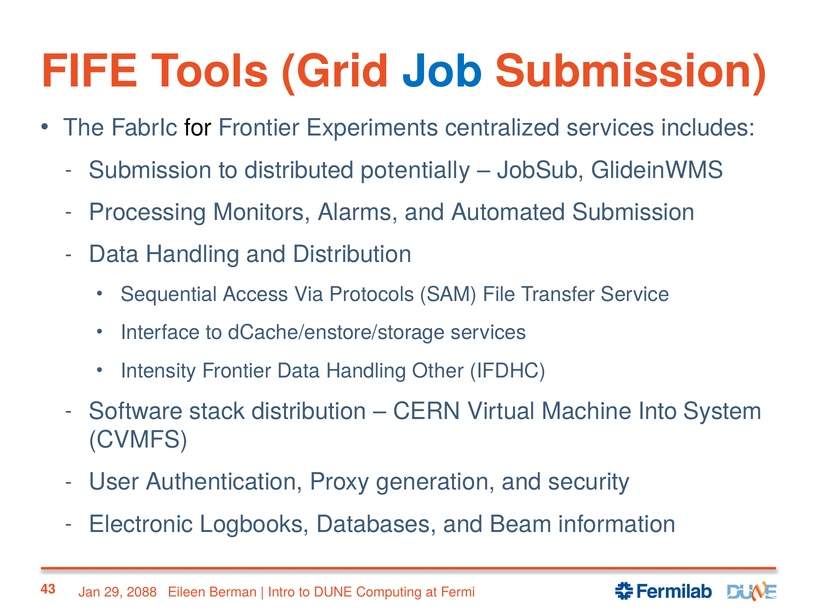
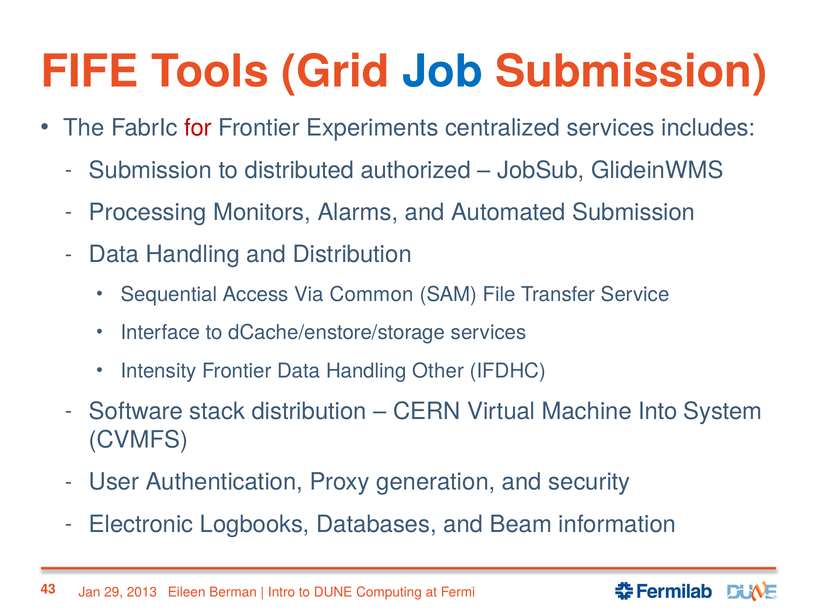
for colour: black -> red (198, 128)
potentially: potentially -> authorized (416, 170)
Protocols: Protocols -> Common (372, 294)
2088: 2088 -> 2013 (142, 592)
